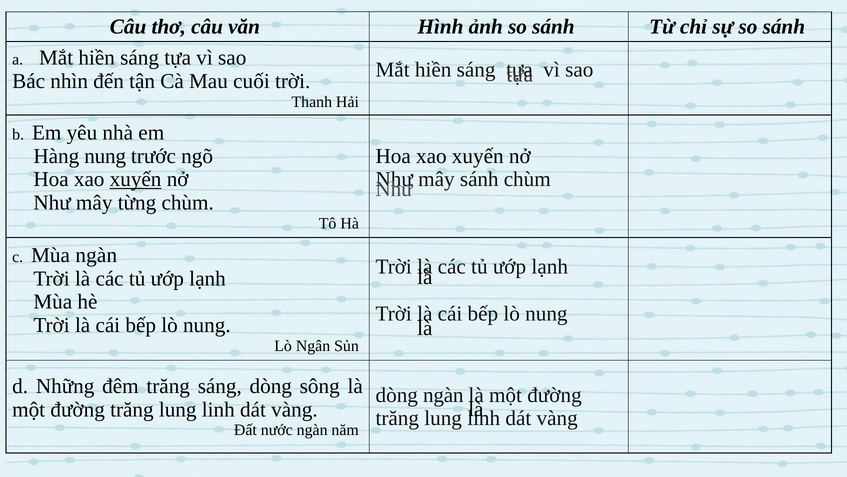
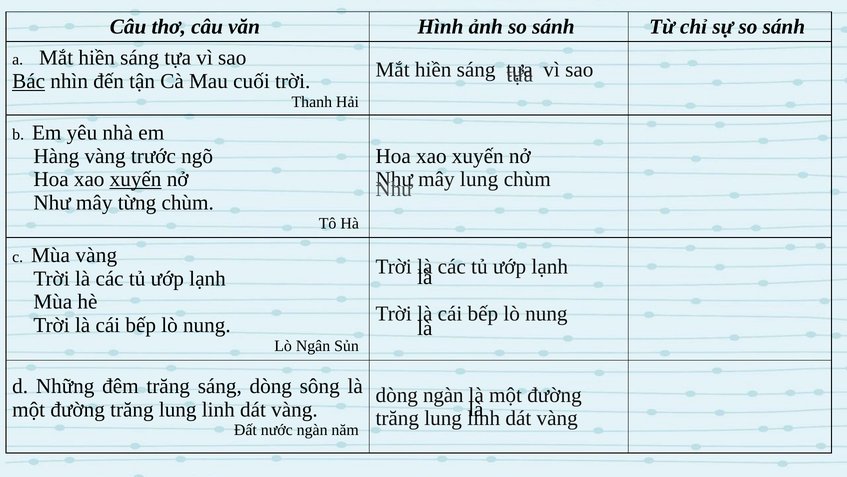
Bác underline: none -> present (29, 81)
Hàng nung: nung -> vàng (105, 156)
mây sánh: sánh -> lung (479, 179)
Mùa ngàn: ngàn -> vàng (96, 255)
